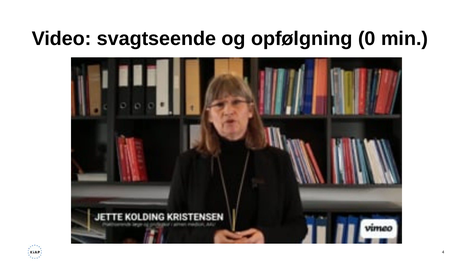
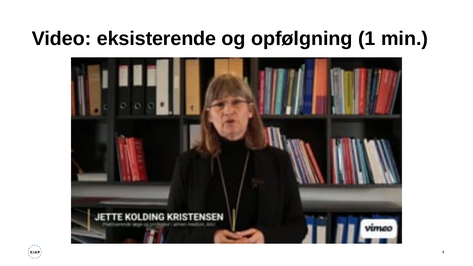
svagtseende: svagtseende -> eksisterende (157, 39)
0: 0 -> 1 (367, 39)
